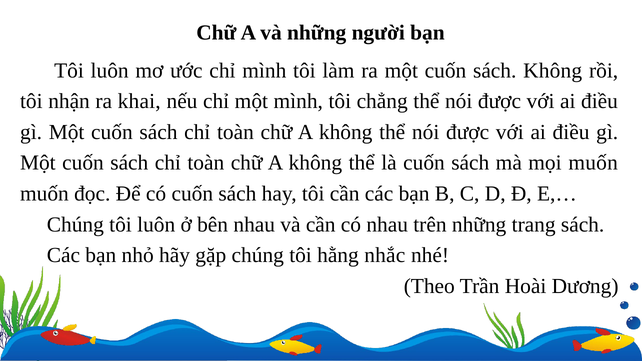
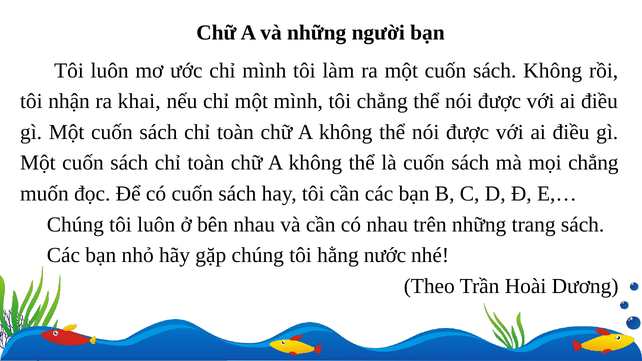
mọi muốn: muốn -> chẳng (593, 163)
nhắc: nhắc -> nước (385, 255)
